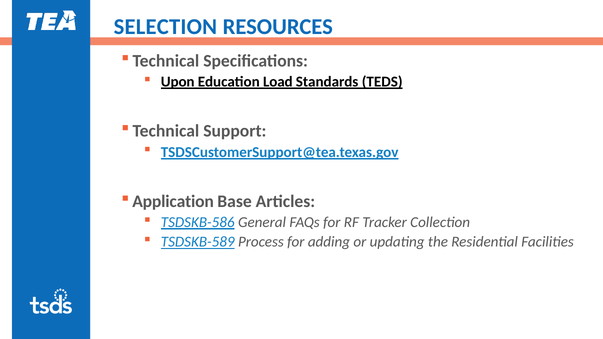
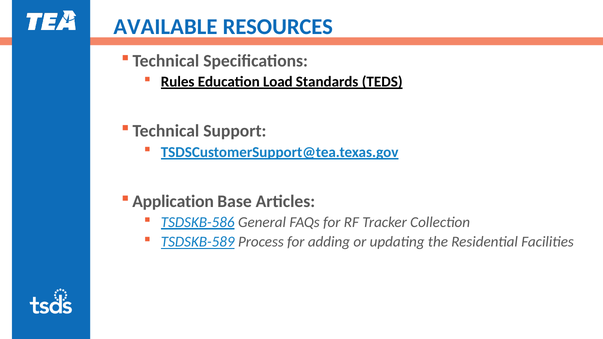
SELECTION: SELECTION -> AVAILABLE (165, 27)
Upon: Upon -> Rules (178, 82)
